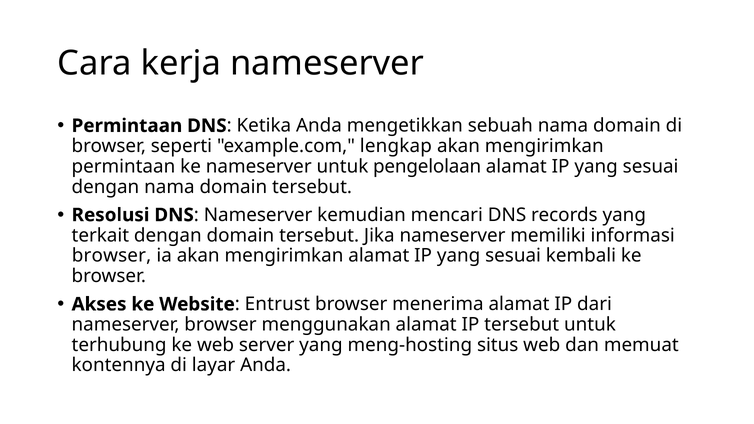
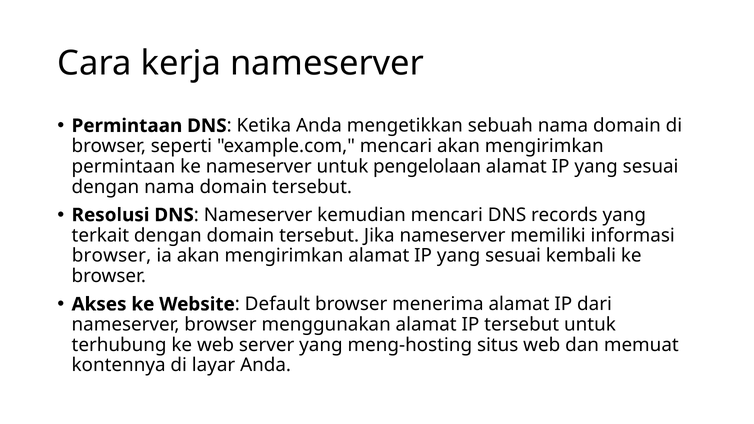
example.com lengkap: lengkap -> mencari (396, 146)
Entrust: Entrust -> Default (277, 304)
